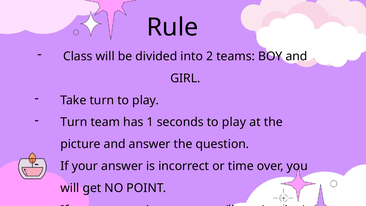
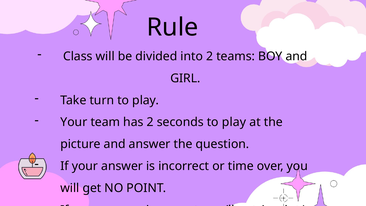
Turn: Turn -> Your (74, 122)
has 1: 1 -> 2 (150, 122)
